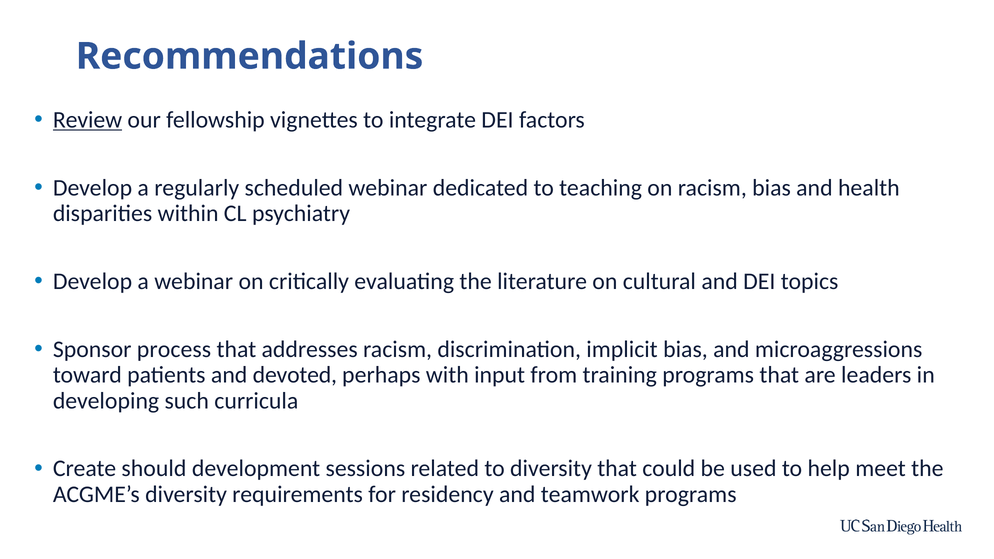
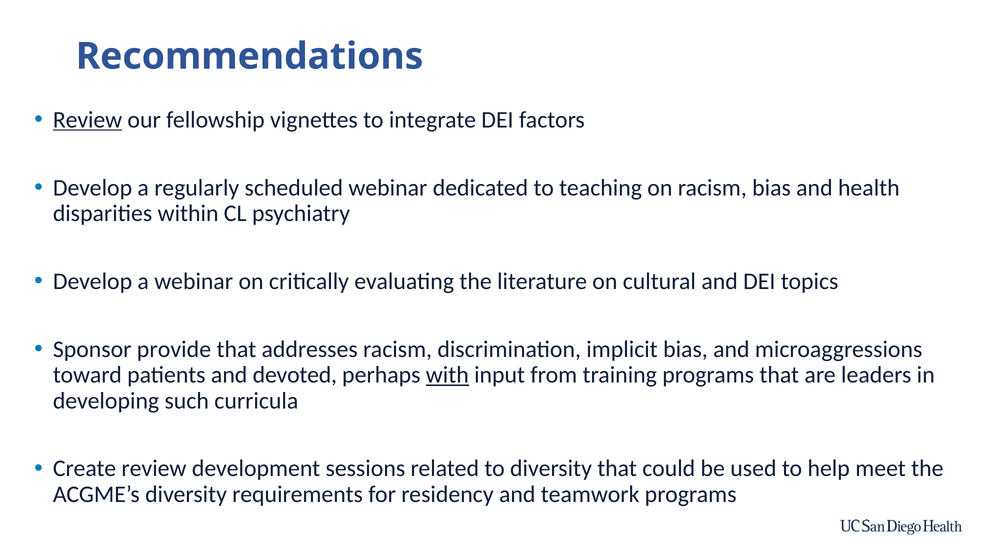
process: process -> provide (174, 349)
with underline: none -> present (447, 375)
Create should: should -> review (154, 469)
